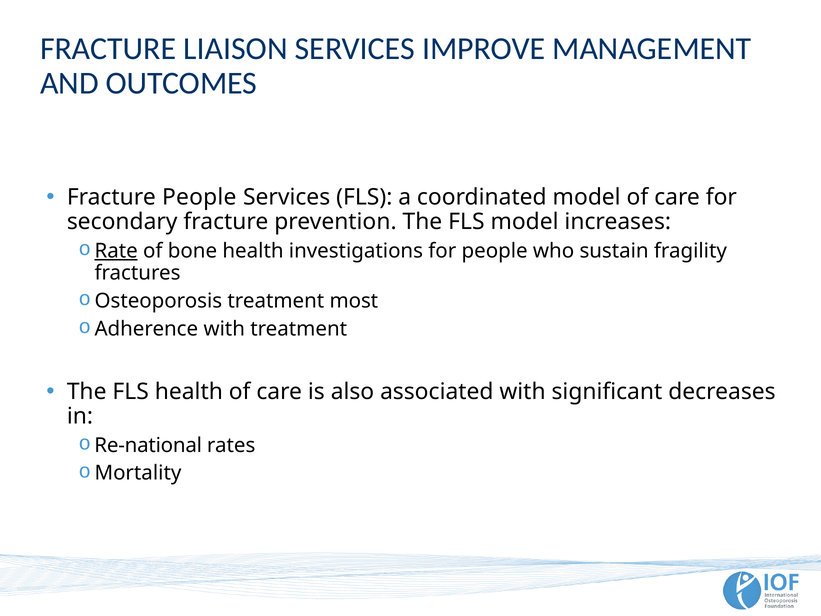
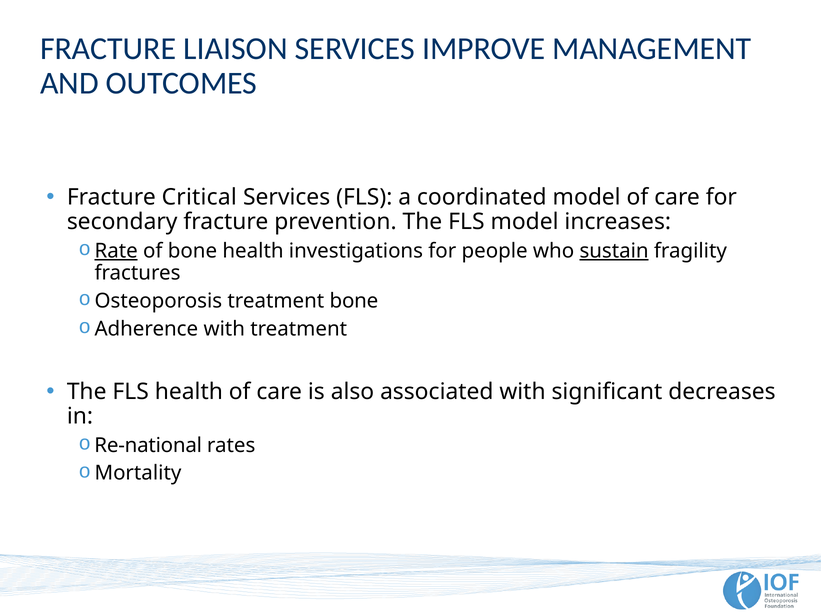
Fracture People: People -> Critical (199, 197)
sustain underline: none -> present (614, 251)
treatment most: most -> bone (354, 301)
